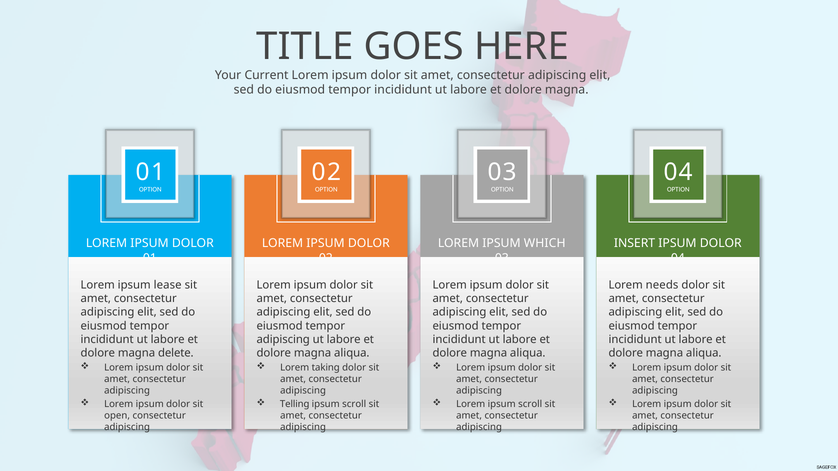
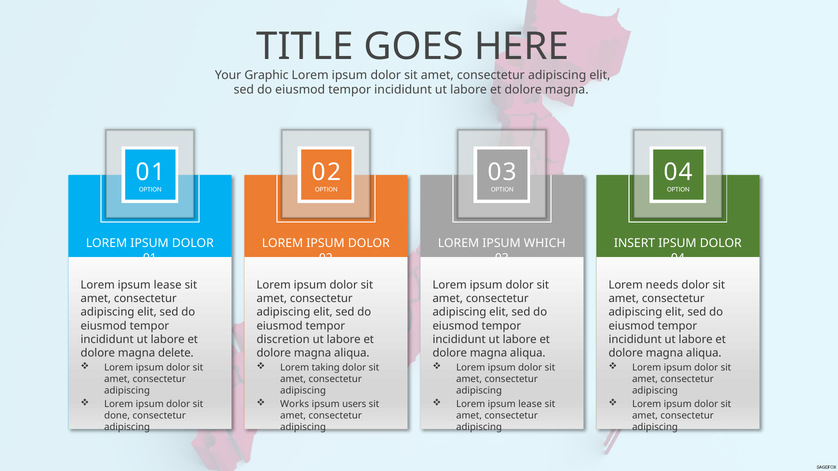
Current: Current -> Graphic (267, 75)
adipiscing: adipiscing -> discretion (283, 340)
Telling: Telling -> Works (295, 404)
scroll: scroll -> users (354, 404)
scroll: scroll -> lease (530, 404)
open: open -> done (117, 416)
